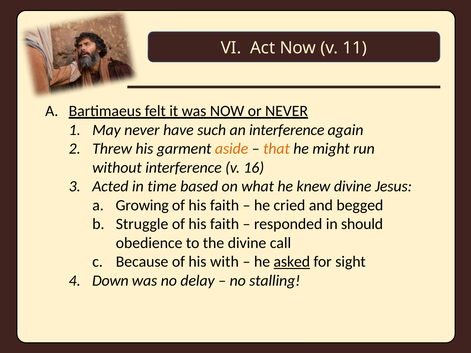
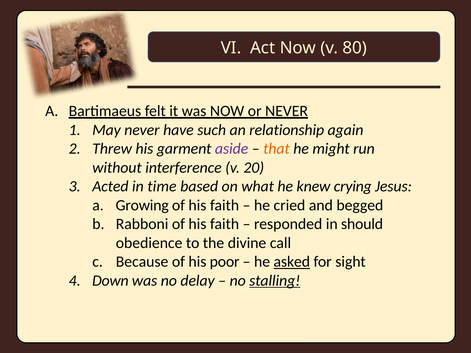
11: 11 -> 80 (355, 48)
an interference: interference -> relationship (287, 130)
aside colour: orange -> purple (232, 149)
16: 16 -> 20 (254, 168)
knew divine: divine -> crying (353, 187)
Struggle: Struggle -> Rabboni (142, 224)
with: with -> poor (225, 262)
stalling underline: none -> present (275, 281)
